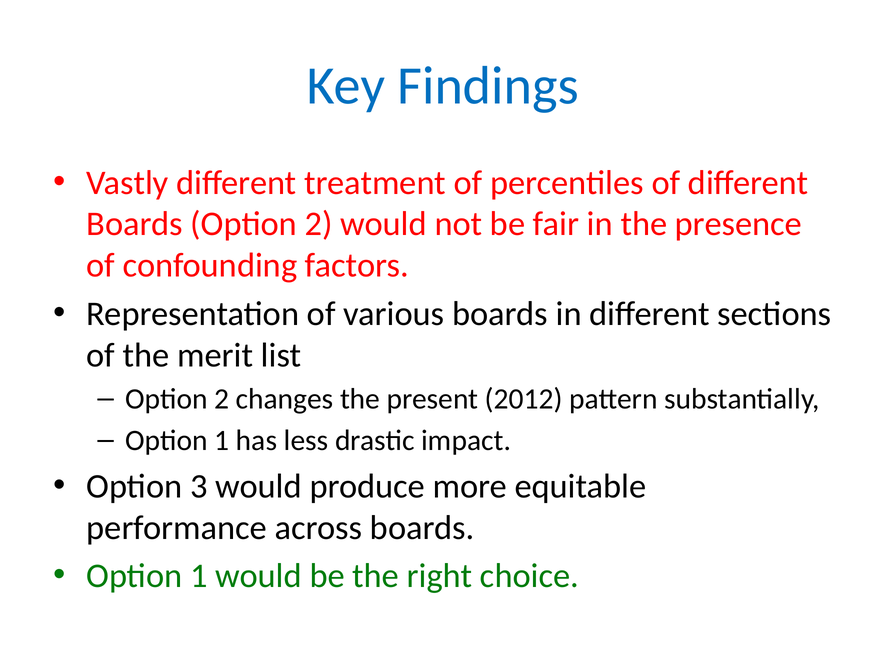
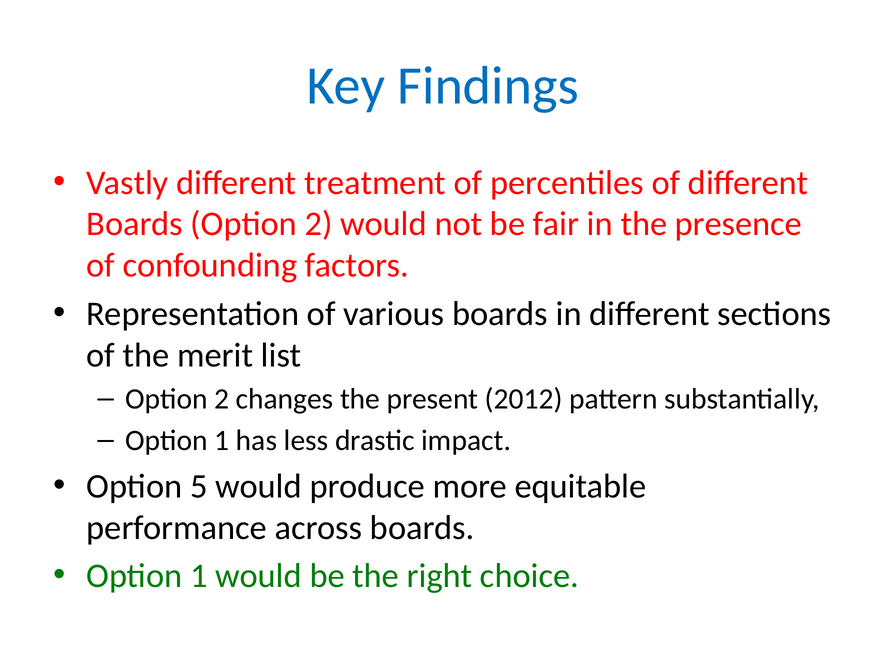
3: 3 -> 5 (199, 486)
